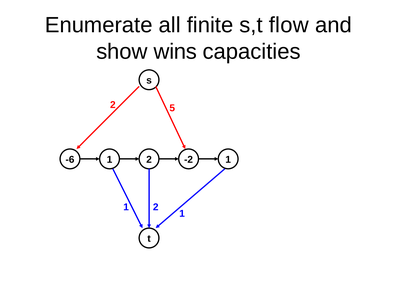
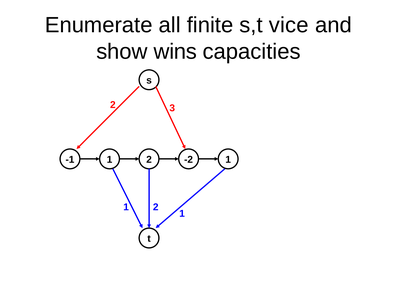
flow: flow -> vice (289, 25)
5: 5 -> 3 (172, 108)
-6: -6 -> -1 (70, 159)
